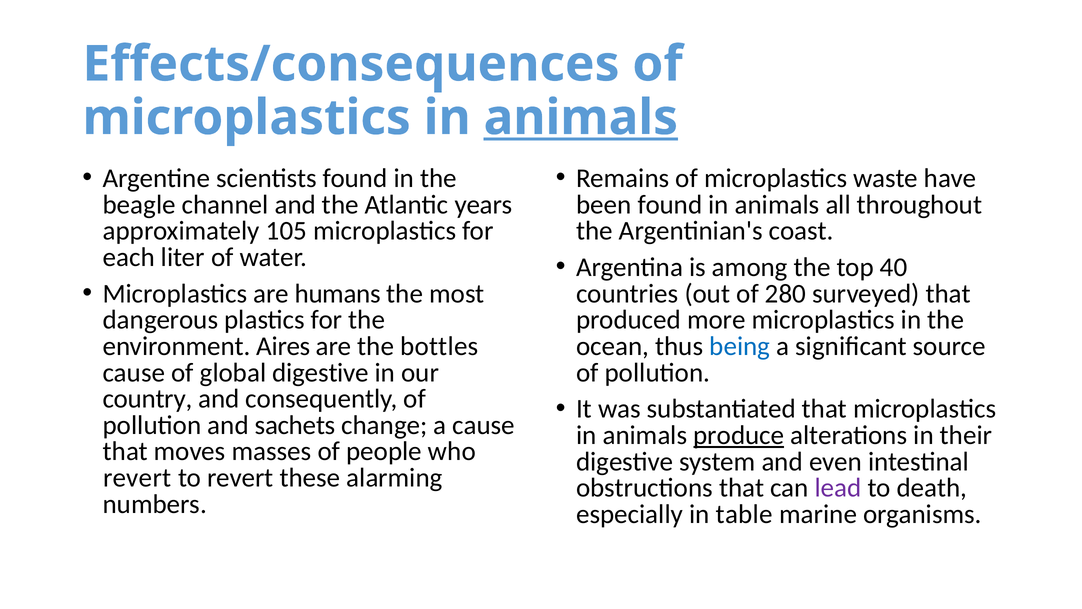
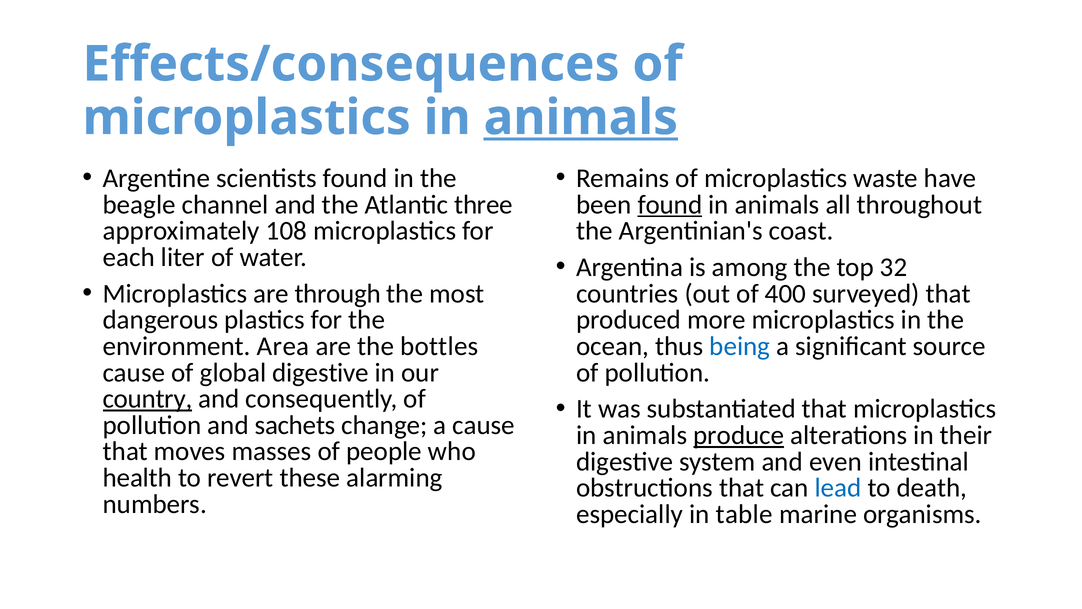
years: years -> three (484, 204)
found underline: none -> present (670, 204)
105: 105 -> 108 (286, 231)
40: 40 -> 32 (894, 267)
humans: humans -> through (338, 293)
280: 280 -> 400 (785, 293)
Aires: Aires -> Area (283, 346)
country underline: none -> present (147, 399)
revert: revert -> health (137, 478)
lead colour: purple -> blue (838, 488)
